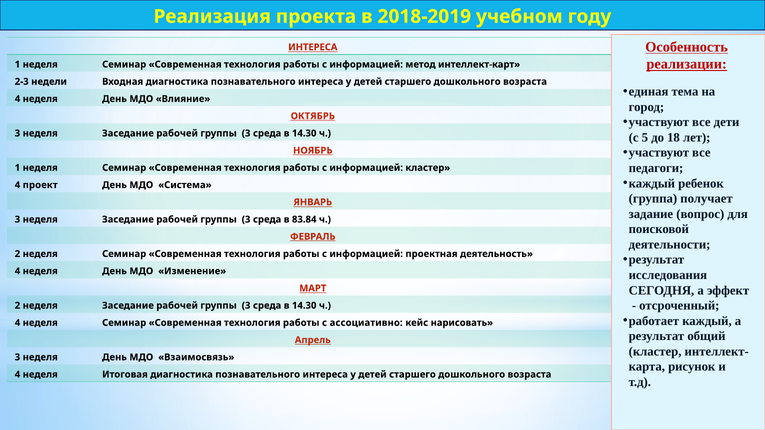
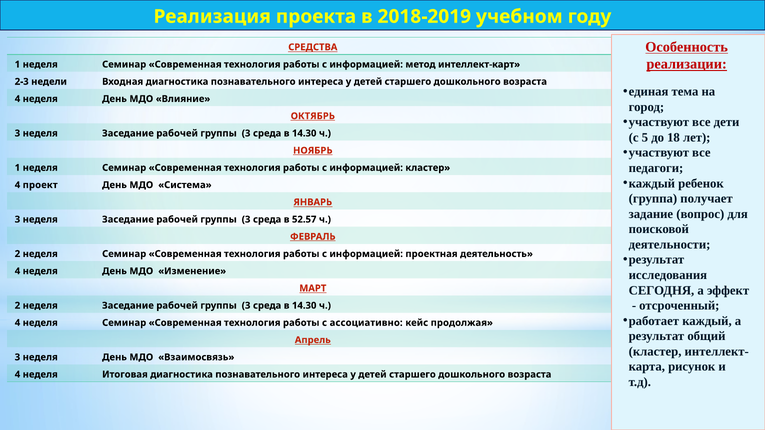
ИНТЕРЕСА: ИНТЕРЕСА -> СРЕДСТВА (313, 47)
83.84: 83.84 -> 52.57 (304, 220)
нарисовать: нарисовать -> продолжая (462, 323)
